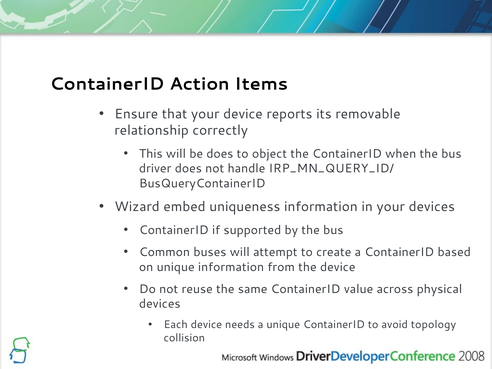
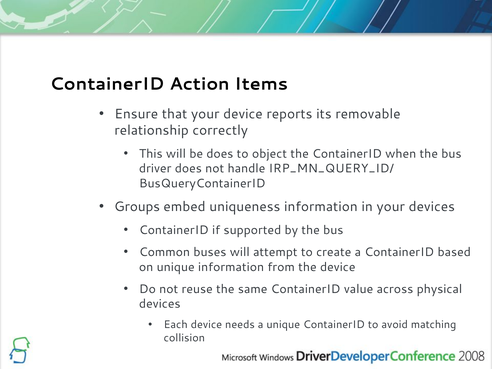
Wizard: Wizard -> Groups (137, 207)
topology: topology -> matching (434, 325)
